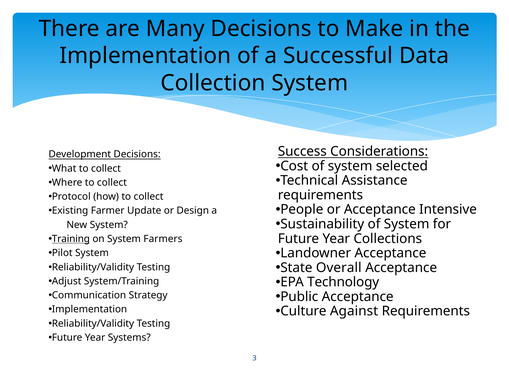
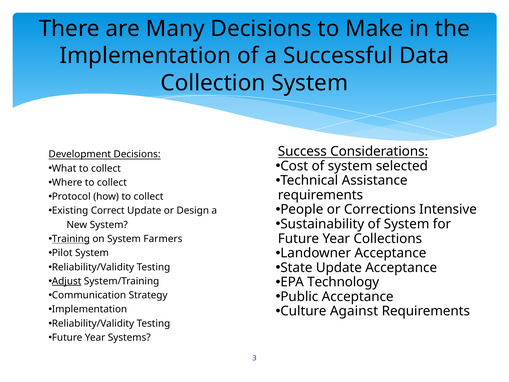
or Acceptance: Acceptance -> Corrections (380, 209)
Farmer: Farmer -> Correct (108, 211)
State Overall: Overall -> Update (339, 267)
Adjust underline: none -> present (67, 281)
